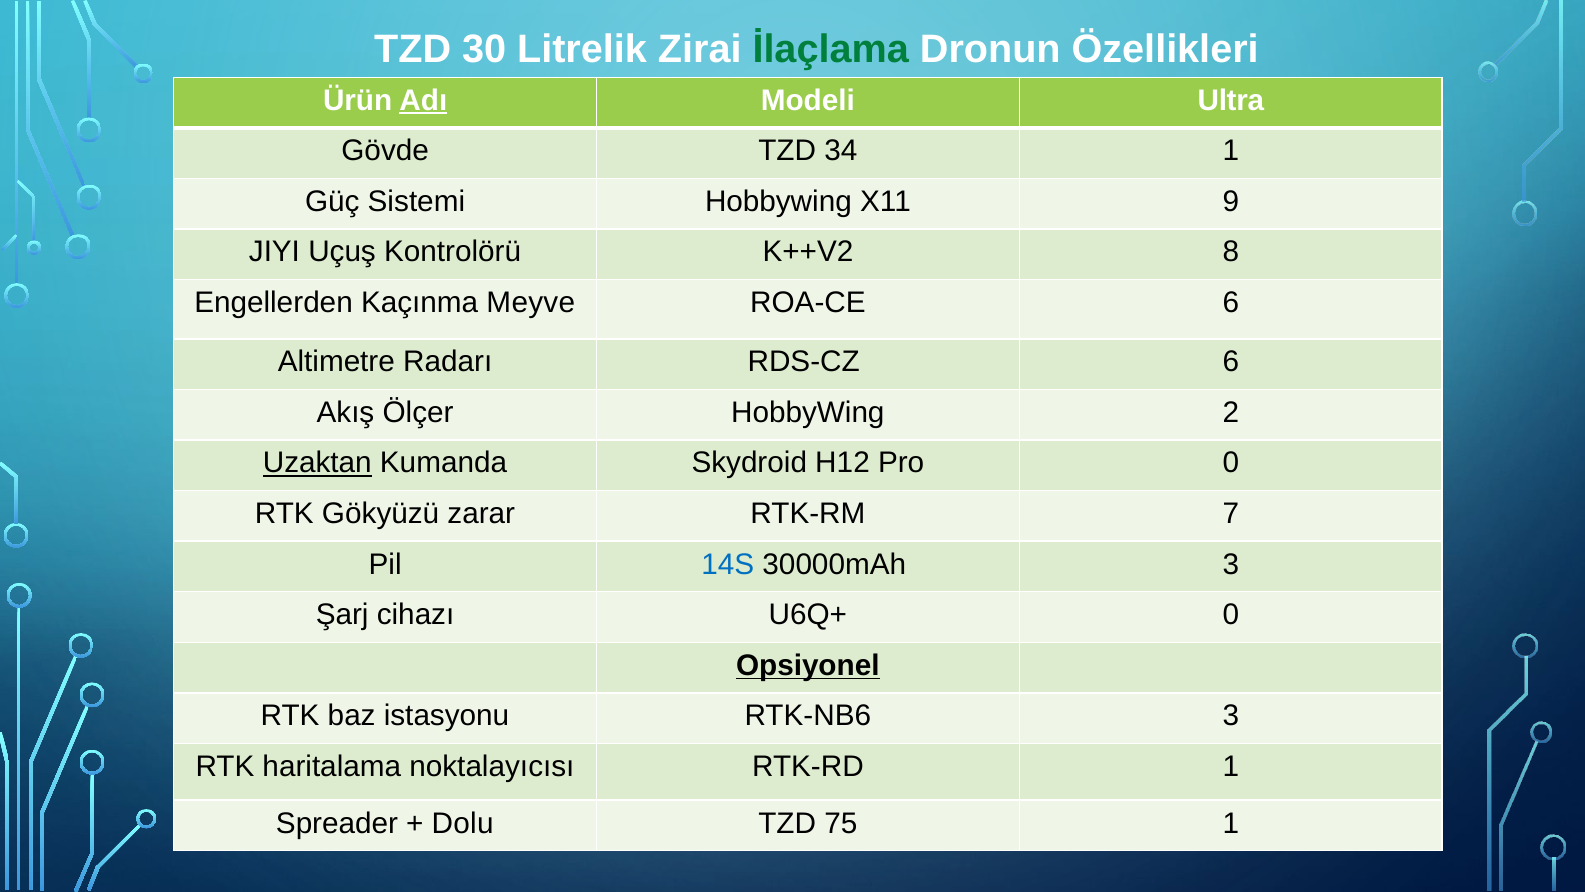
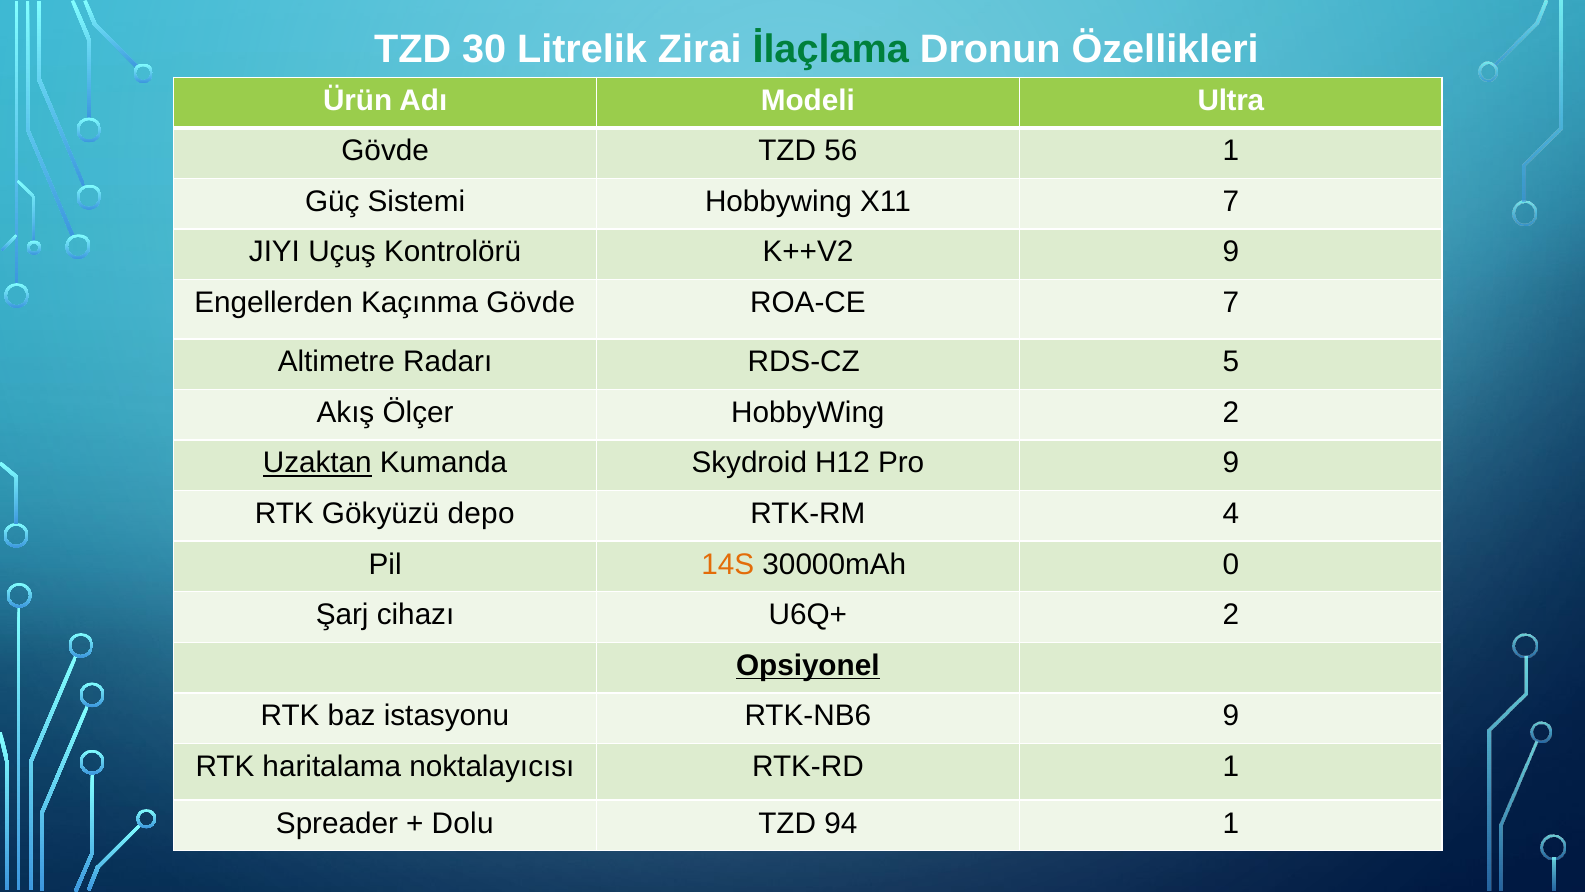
Adı underline: present -> none (423, 100)
34: 34 -> 56 (841, 151)
X11 9: 9 -> 7 (1231, 201)
K++V2 8: 8 -> 9 (1231, 252)
Kaçınma Meyve: Meyve -> Gövde (531, 303)
ROA-CE 6: 6 -> 7 (1231, 303)
RDS-CZ 6: 6 -> 5 (1231, 362)
Pro 0: 0 -> 9 (1231, 463)
zarar: zarar -> depo (481, 513)
7: 7 -> 4 (1231, 513)
14S colour: blue -> orange (728, 564)
30000mAh 3: 3 -> 0 (1231, 564)
U6Q+ 0: 0 -> 2 (1231, 615)
RTK-NB6 3: 3 -> 9 (1231, 716)
75: 75 -> 94 (841, 823)
